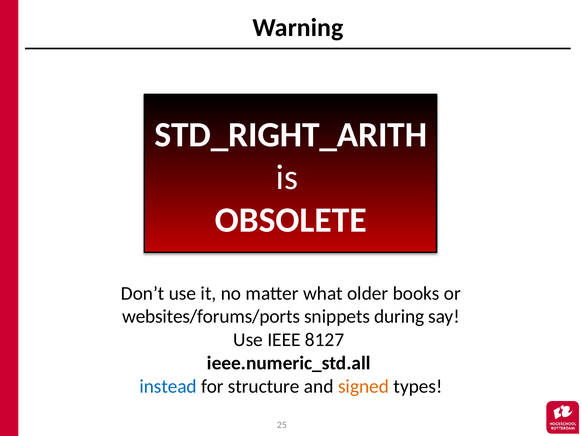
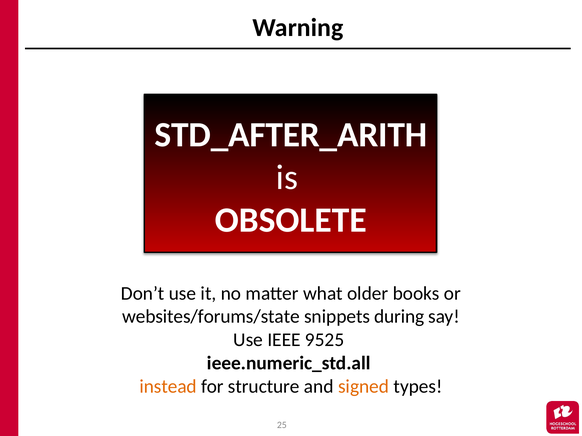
STD_RIGHT_ARITH: STD_RIGHT_ARITH -> STD_AFTER_ARITH (291, 135)
websites/forums/ports: websites/forums/ports -> websites/forums/state (211, 317)
8127: 8127 -> 9525 (325, 340)
instead colour: blue -> orange (168, 387)
